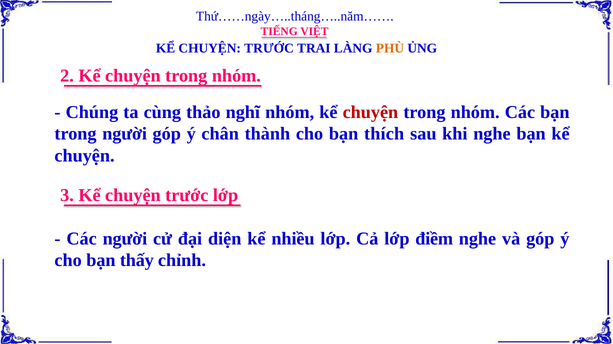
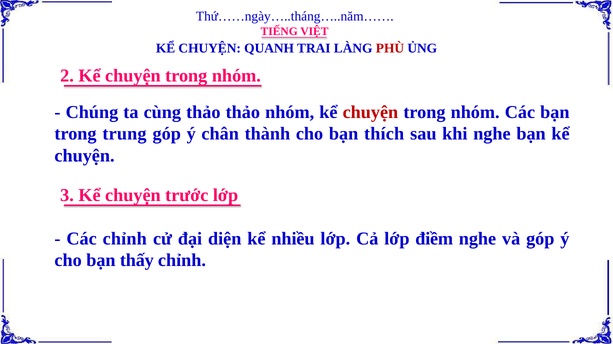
TRƯỚC: TRƯỚC -> QUANH (269, 48)
PHÙ colour: orange -> red (390, 48)
thảo nghĩ: nghĩ -> thảo (243, 112)
trong người: người -> trung (125, 134)
Các người: người -> chỉnh (125, 239)
